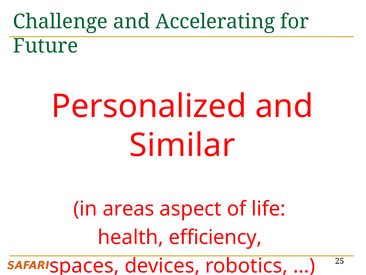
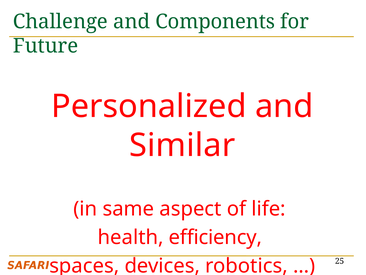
Accelerating: Accelerating -> Components (215, 22)
areas: areas -> same (128, 209)
